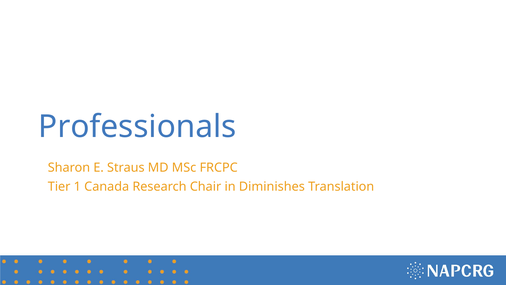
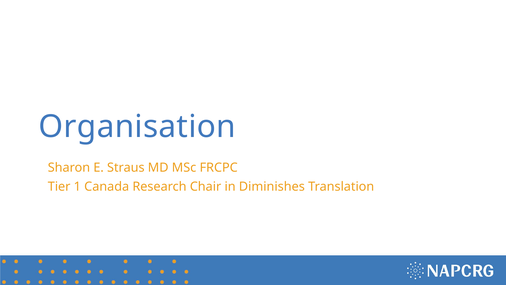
Professionals: Professionals -> Organisation (137, 126)
